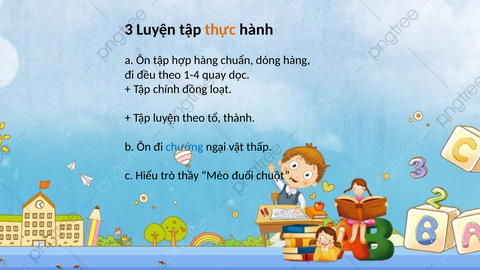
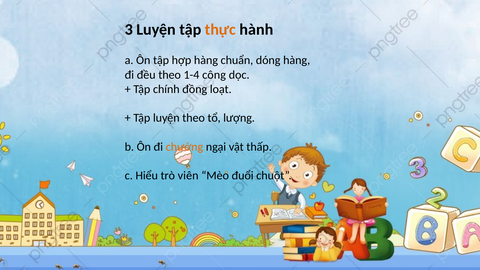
quay: quay -> công (214, 75)
thành: thành -> lượng (239, 118)
chướng colour: blue -> orange (184, 147)
thầy: thầy -> viên (188, 176)
